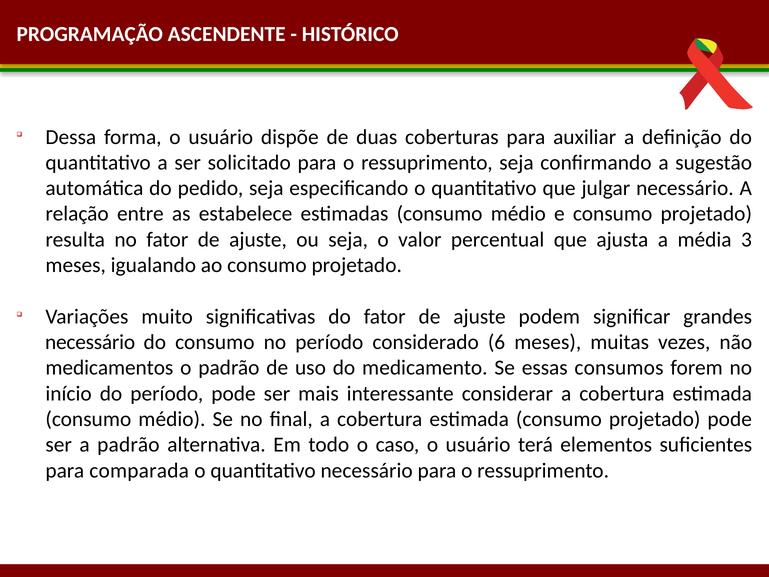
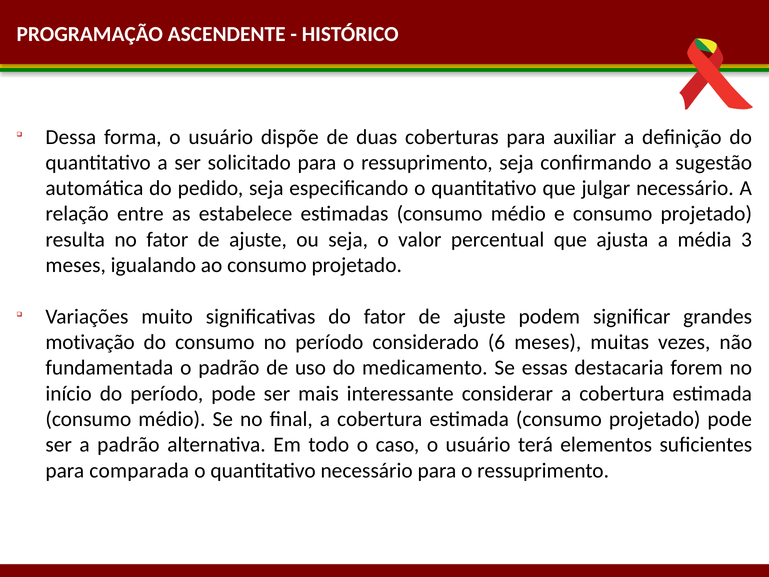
necessário: necessário -> motivação (90, 342)
medicamentos: medicamentos -> fundamentada (109, 368)
consumos: consumos -> destacaria (619, 368)
